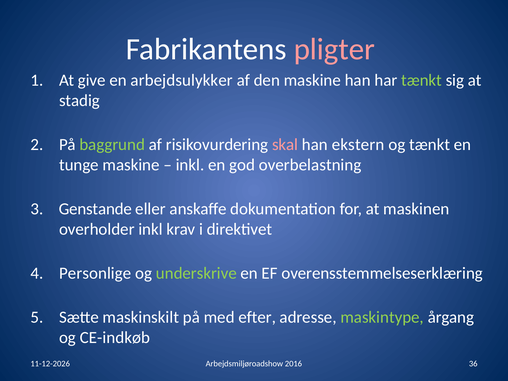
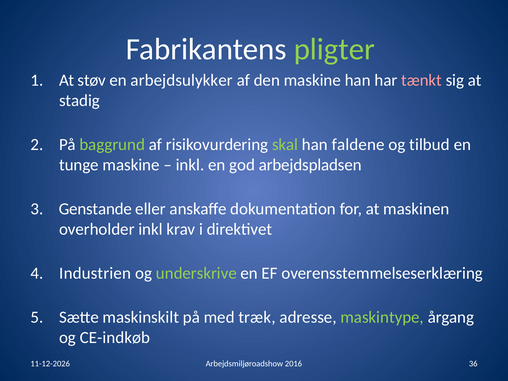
pligter colour: pink -> light green (334, 49)
give: give -> støv (92, 80)
tænkt colour: light green -> pink (422, 80)
skal colour: pink -> light green (285, 145)
ekstern: ekstern -> faldene (358, 145)
og tænkt: tænkt -> tilbud (430, 145)
overbelastning: overbelastning -> arbejdspladsen (310, 165)
Personlige: Personlige -> Industrien (95, 273)
efter: efter -> træk (257, 317)
